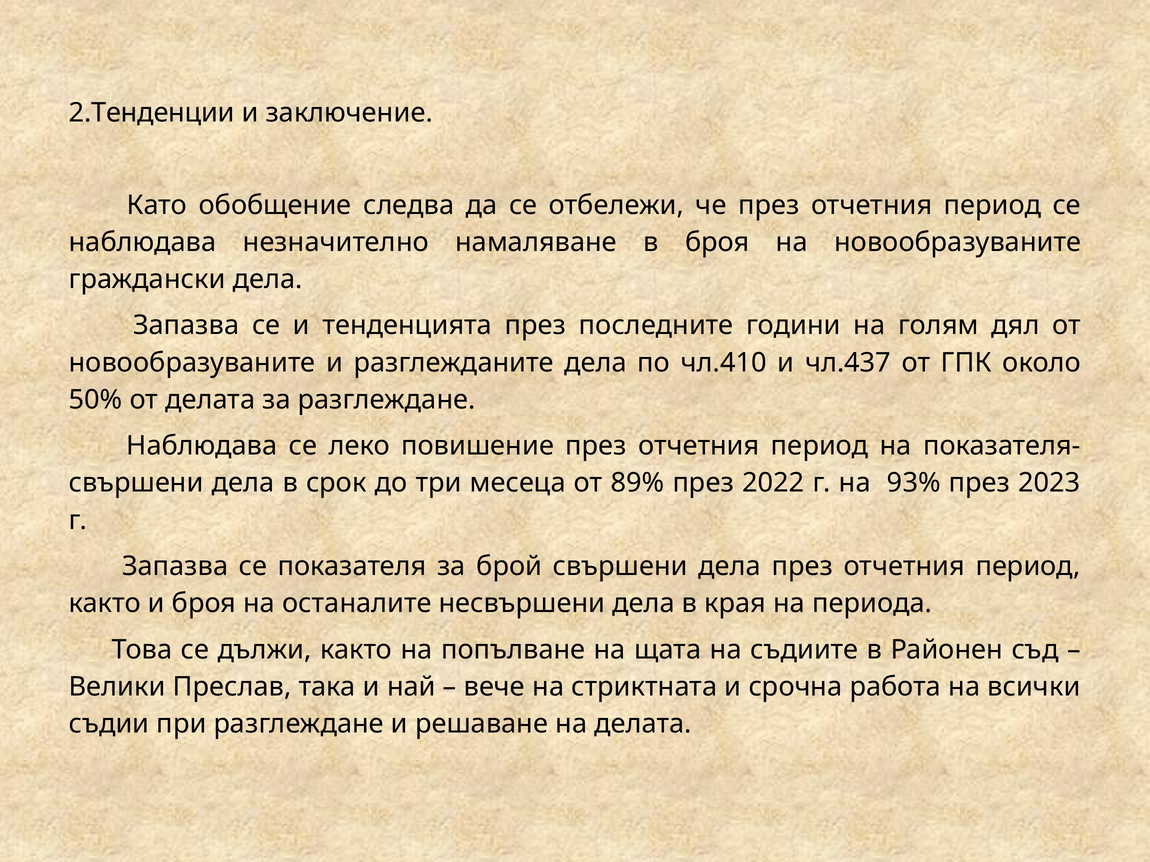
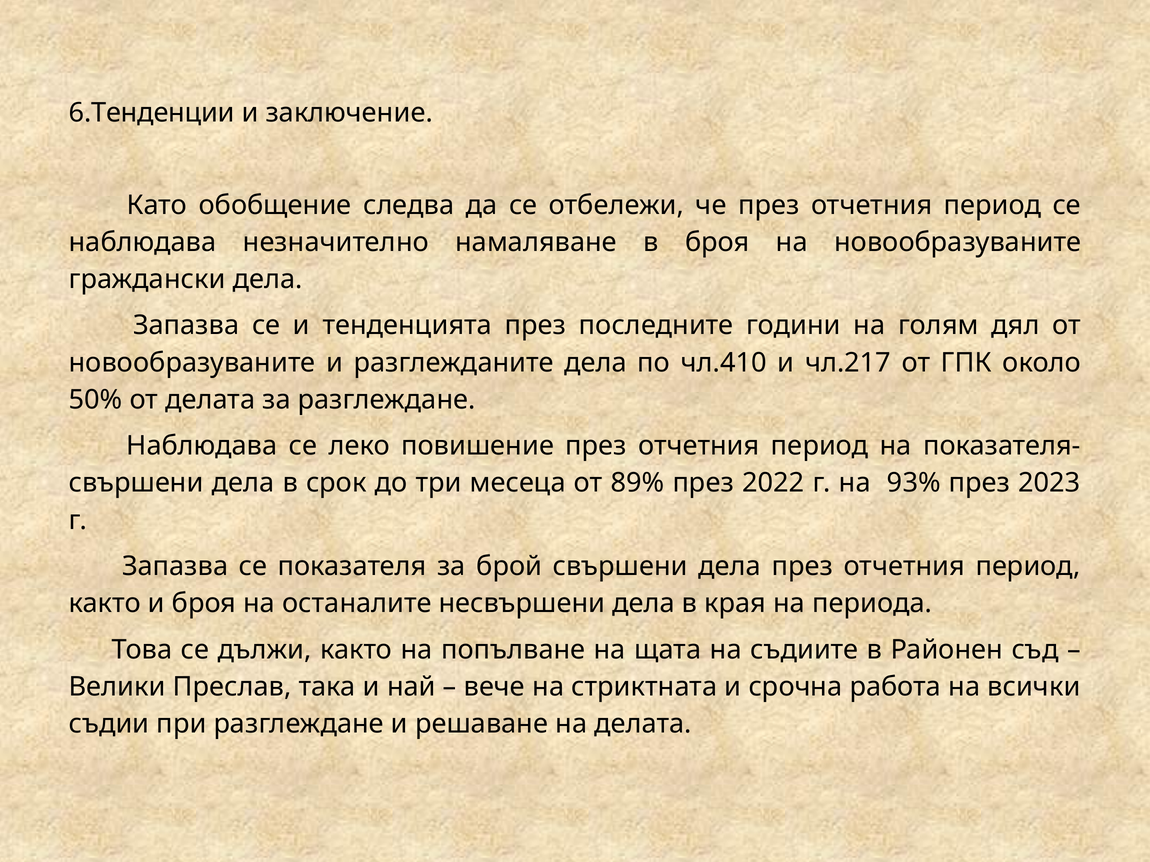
2.Тенденции: 2.Тенденции -> 6.Тенденции (152, 113)
чл.437: чл.437 -> чл.217 (848, 363)
